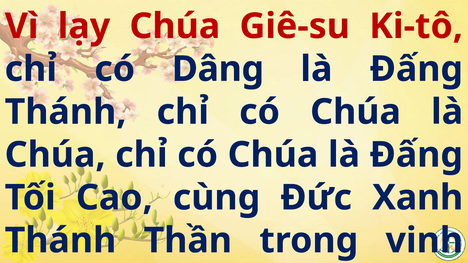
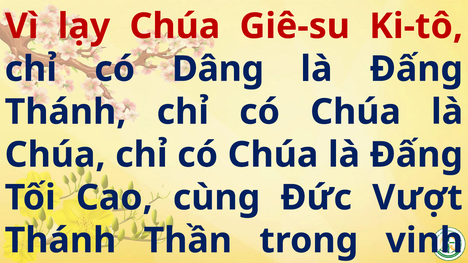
Xanh: Xanh -> Vượt (417, 198)
